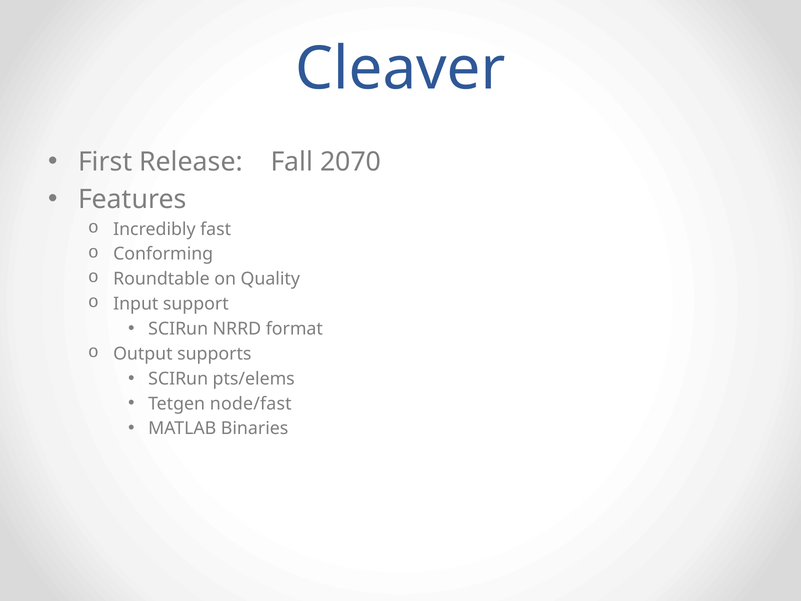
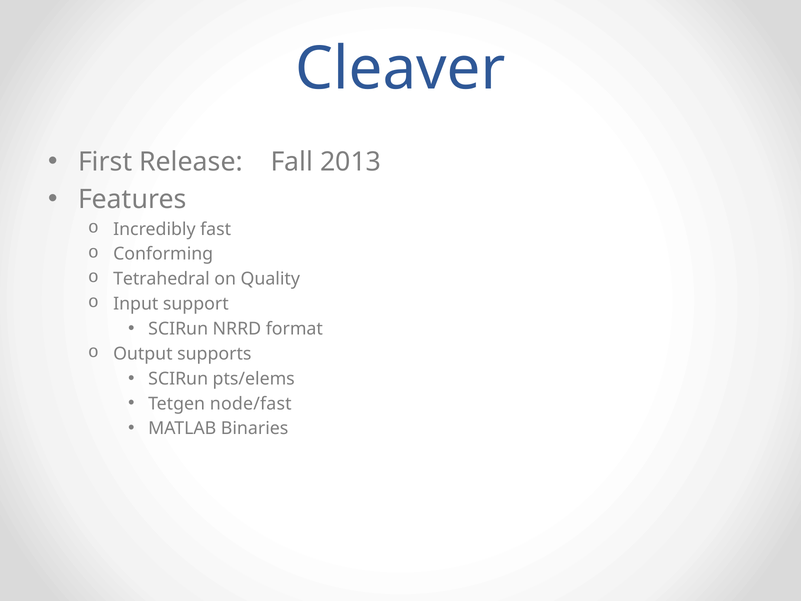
2070: 2070 -> 2013 (351, 162)
Roundtable: Roundtable -> Tetrahedral (161, 279)
